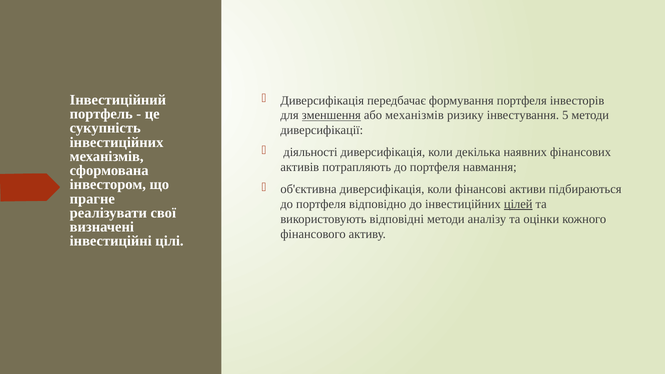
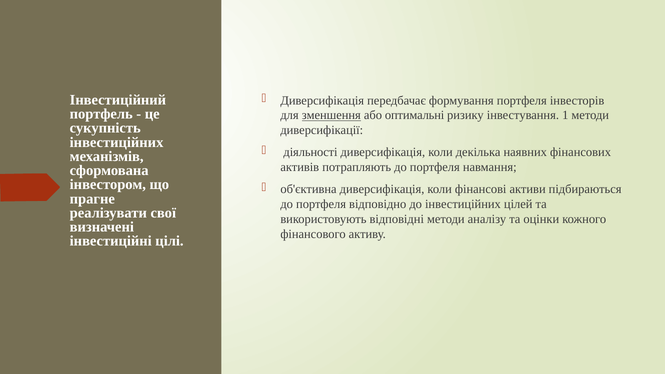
або механізмів: механізмів -> оптимальні (415, 115)
5: 5 -> 1 (565, 115)
цілей underline: present -> none (518, 204)
